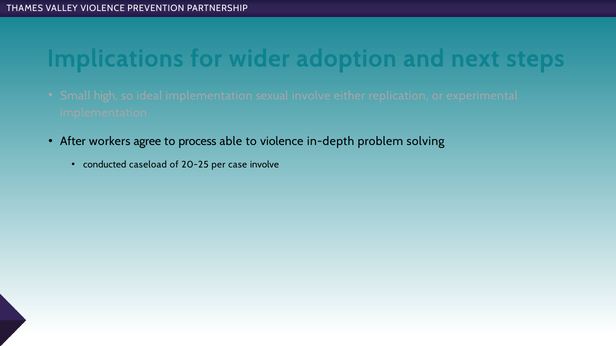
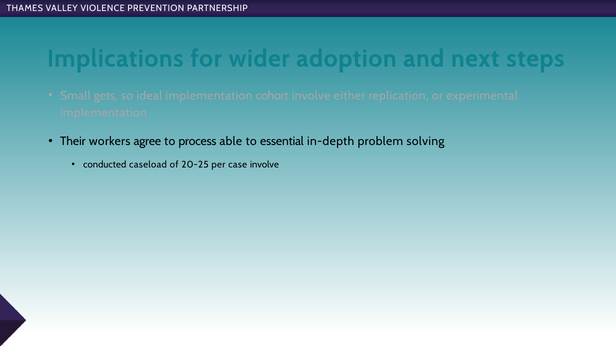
high: high -> gets (106, 96)
sexual: sexual -> cohort (272, 96)
After: After -> Their (73, 142)
to violence: violence -> essential (282, 142)
